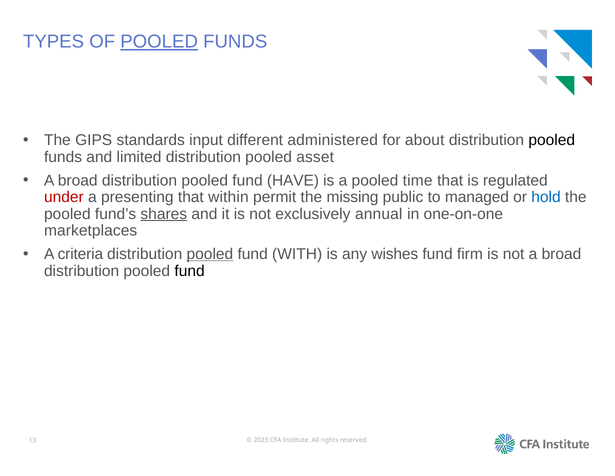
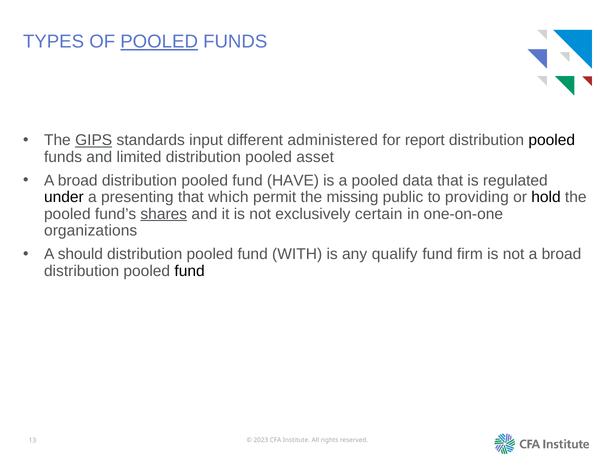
GIPS underline: none -> present (94, 140)
about: about -> report (425, 140)
time: time -> data (418, 180)
under colour: red -> black (64, 197)
within: within -> which (228, 197)
managed: managed -> providing (477, 197)
hold colour: blue -> black (546, 197)
annual: annual -> certain (379, 214)
marketplaces: marketplaces -> organizations (91, 230)
criteria: criteria -> should (80, 254)
pooled underline: present -> none (210, 254)
wishes: wishes -> qualify (395, 254)
